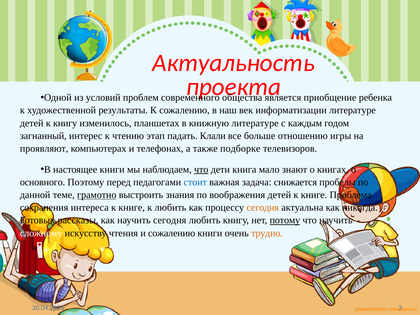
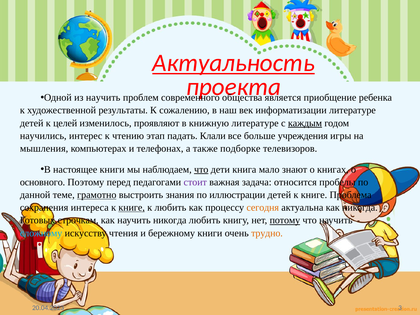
Актуальность underline: none -> present (234, 63)
из условий: условий -> научить (103, 98)
к книгу: книгу -> целей (65, 123)
планшетах: планшетах -> проявляют (157, 123)
каждым underline: none -> present (305, 123)
загнанный: загнанный -> научились (43, 136)
отношению: отношению -> учреждения (303, 136)
проявляют: проявляют -> мышления (44, 149)
стоит colour: blue -> purple (195, 182)
снижается: снижается -> относится (295, 182)
воображения: воображения -> иллюстрации (237, 195)
книге underline: none -> present (132, 208)
рассказы: рассказы -> строчкам (78, 220)
научить сегодня: сегодня -> никогда (170, 220)
сложному colour: white -> light blue (41, 233)
и сожалению: сожалению -> бережному (172, 233)
